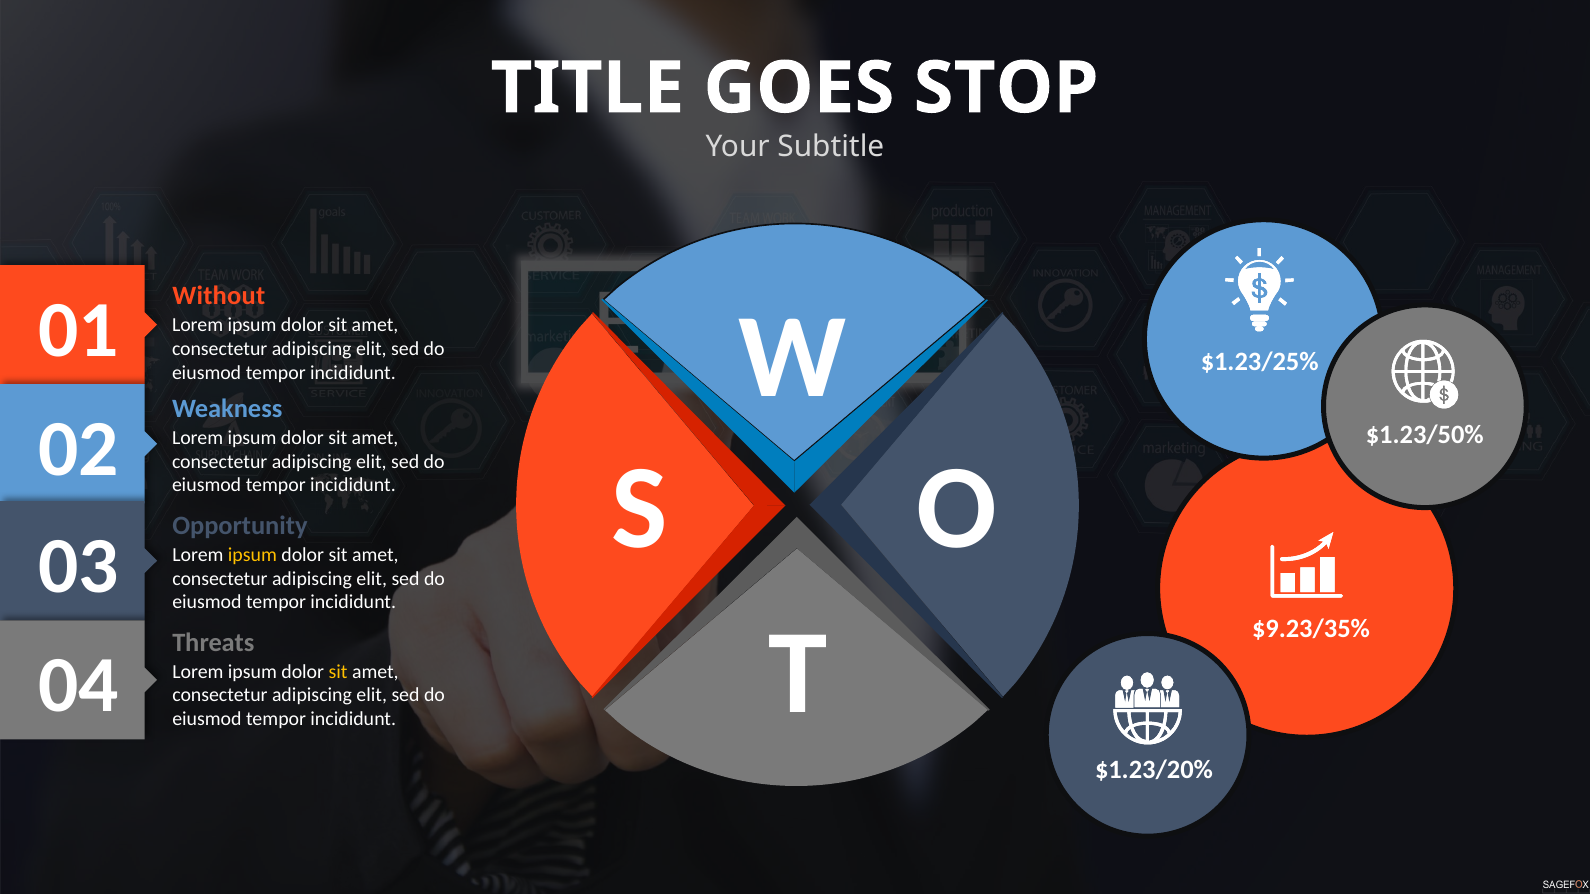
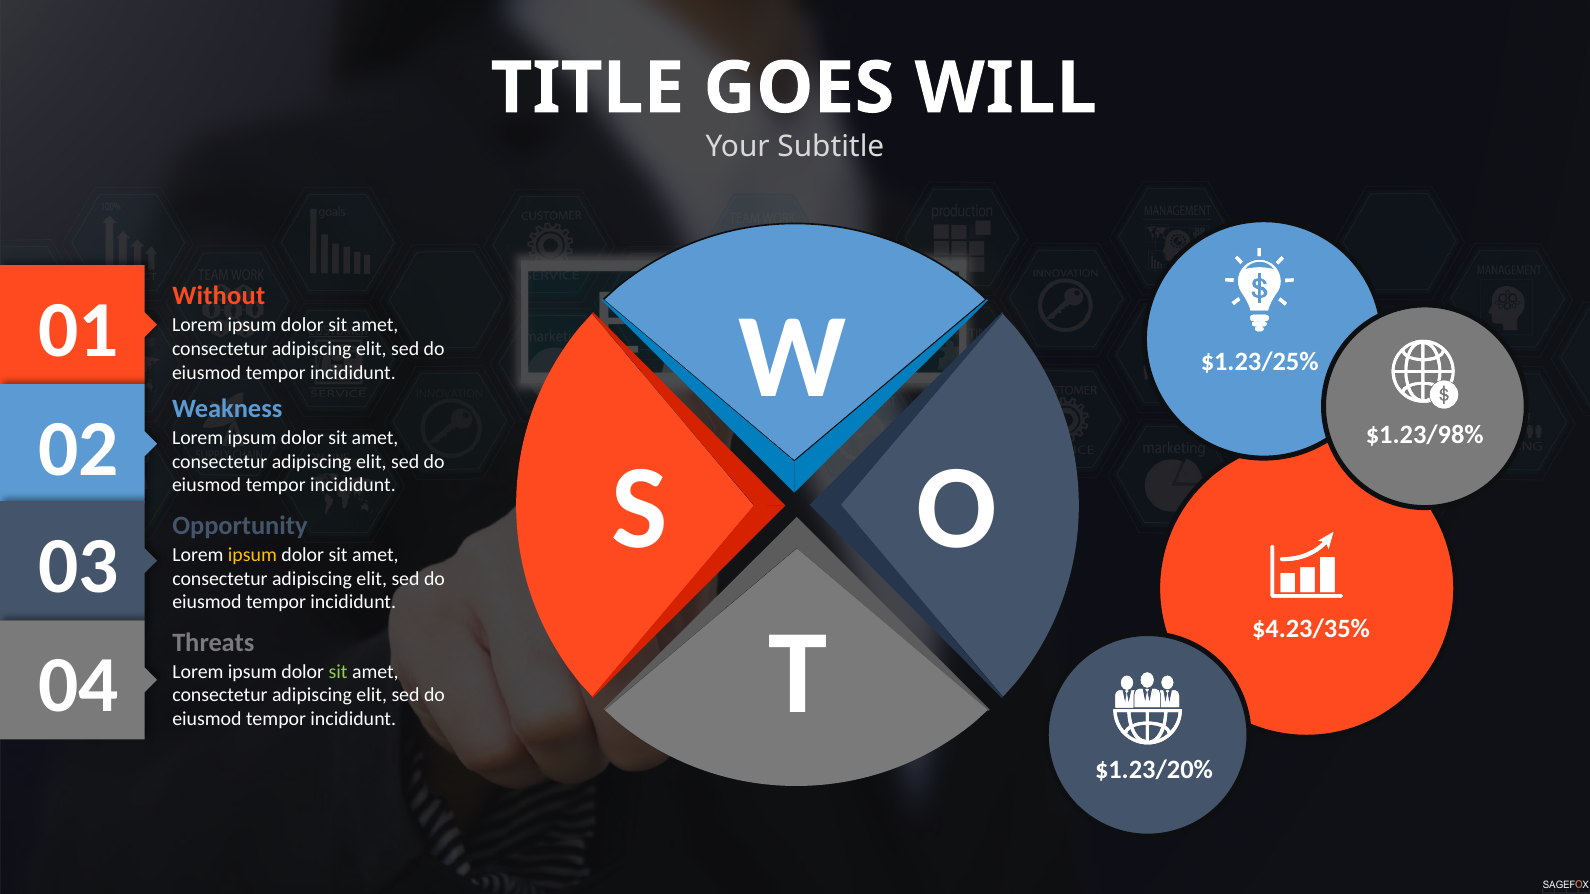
STOP: STOP -> WILL (1006, 88)
$1.23/50%: $1.23/50% -> $1.23/98% (1425, 435)
$9.23/35%: $9.23/35% -> $4.23/35% (1311, 629)
sit colour: yellow -> light green (338, 672)
